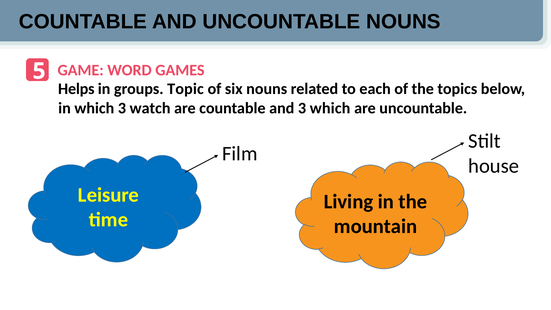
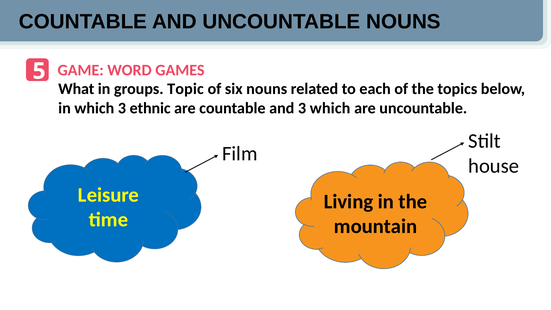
Helps: Helps -> What (76, 89)
watch: watch -> ethnic (150, 108)
